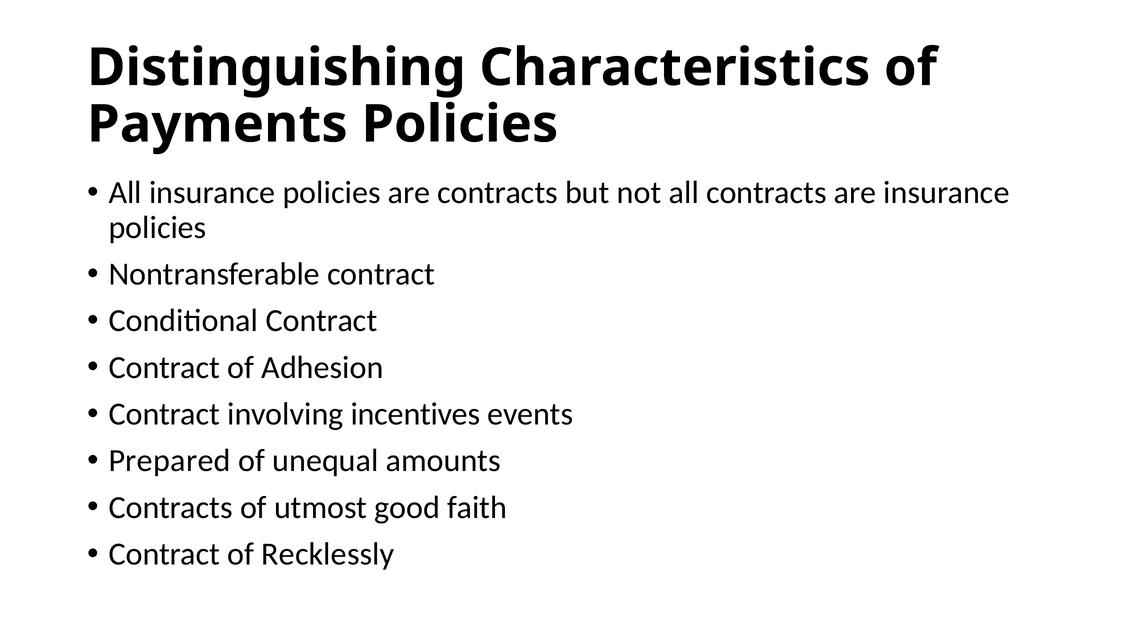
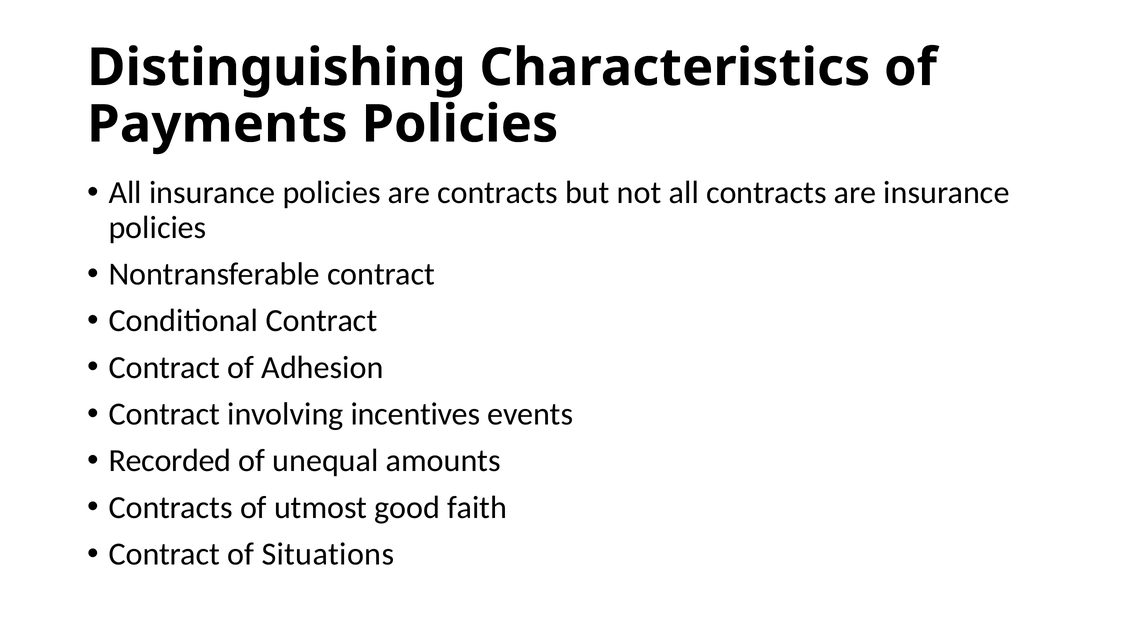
Prepared: Prepared -> Recorded (170, 461)
Recklessly: Recklessly -> Situations (328, 554)
